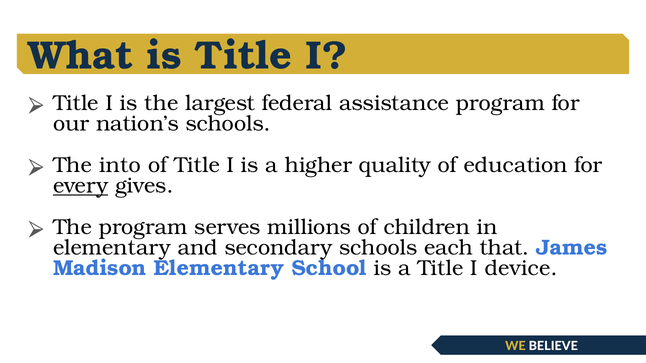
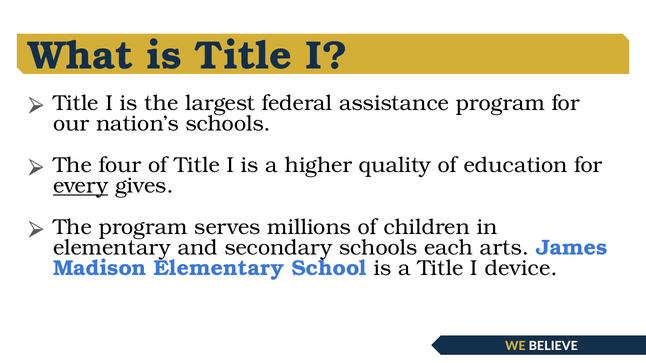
into: into -> four (120, 165)
that: that -> arts (504, 248)
